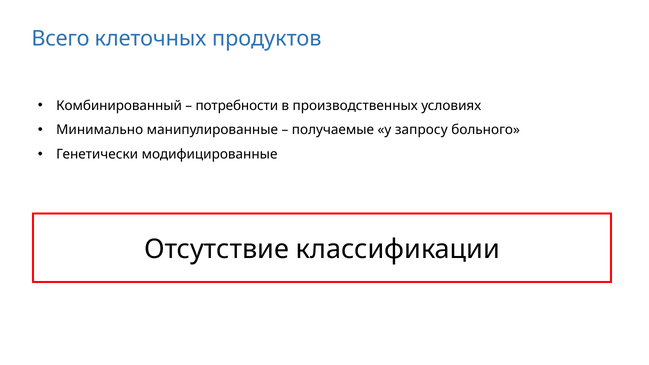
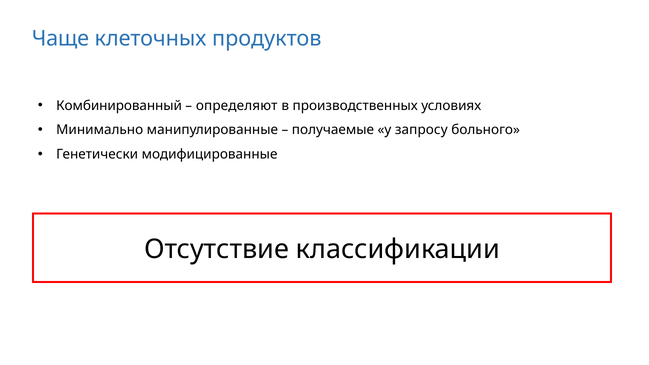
Всего: Всего -> Чаще (60, 39)
потребности: потребности -> определяют (237, 106)
